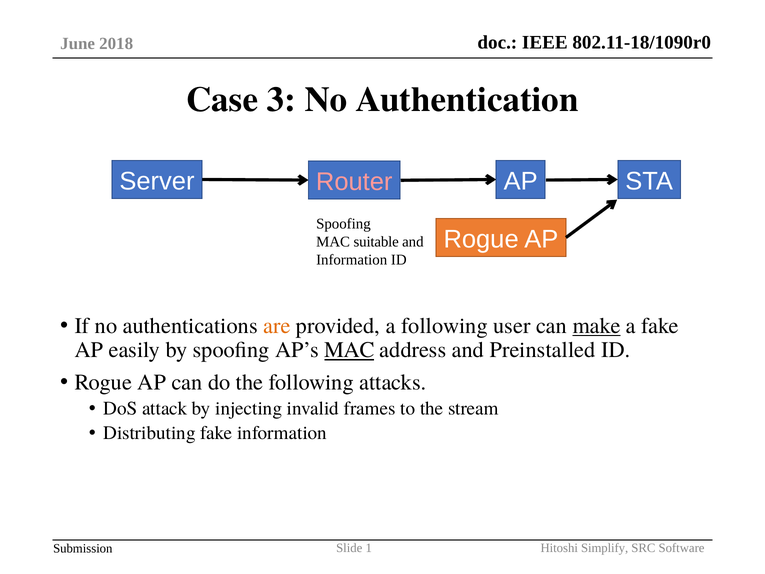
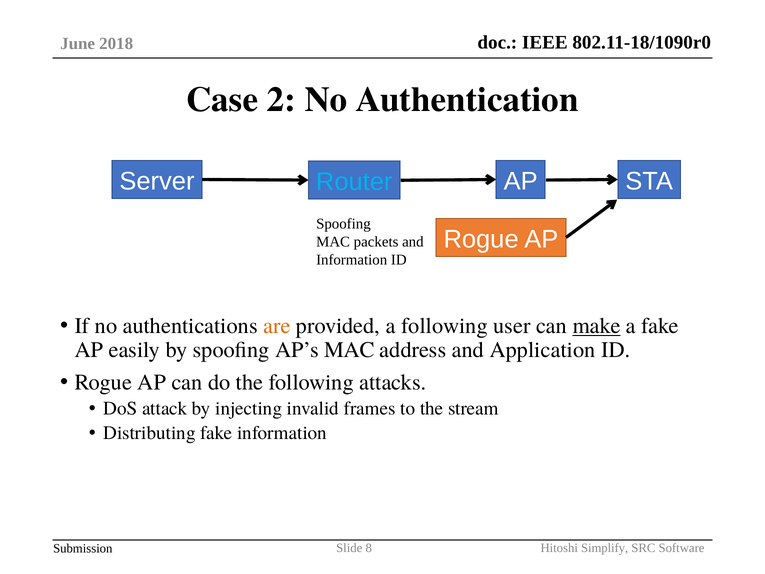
3: 3 -> 2 (281, 99)
Router colour: pink -> light blue (354, 182)
suitable: suitable -> packets (376, 242)
MAC underline: present -> none (349, 350)
Preinstalled: Preinstalled -> Application (543, 350)
1: 1 -> 8 (369, 548)
